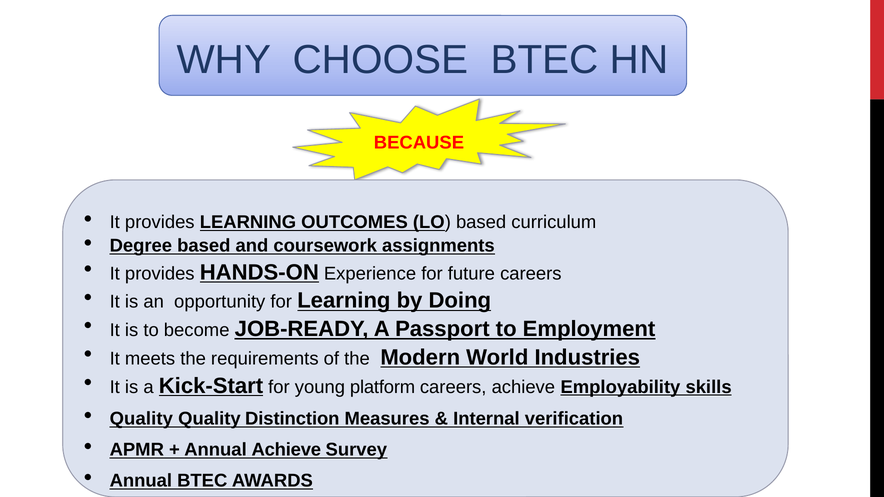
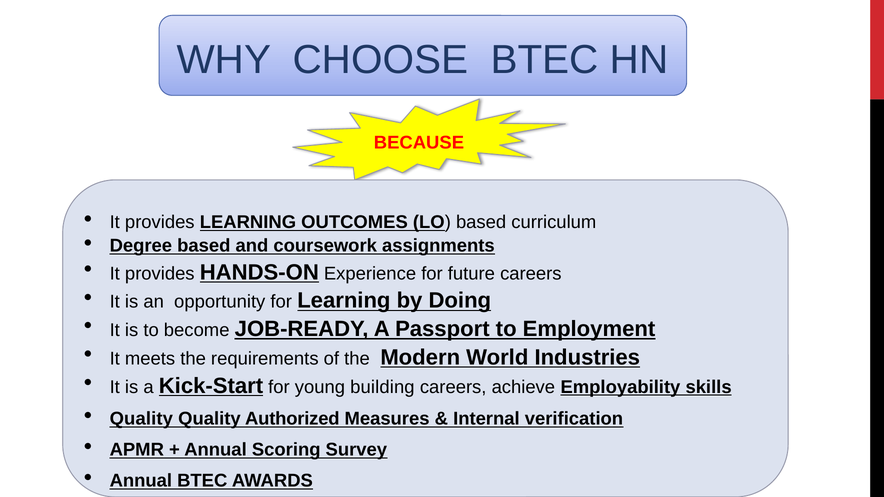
platform: platform -> building (382, 387)
Distinction: Distinction -> Authorized (292, 419)
Annual Achieve: Achieve -> Scoring (286, 450)
